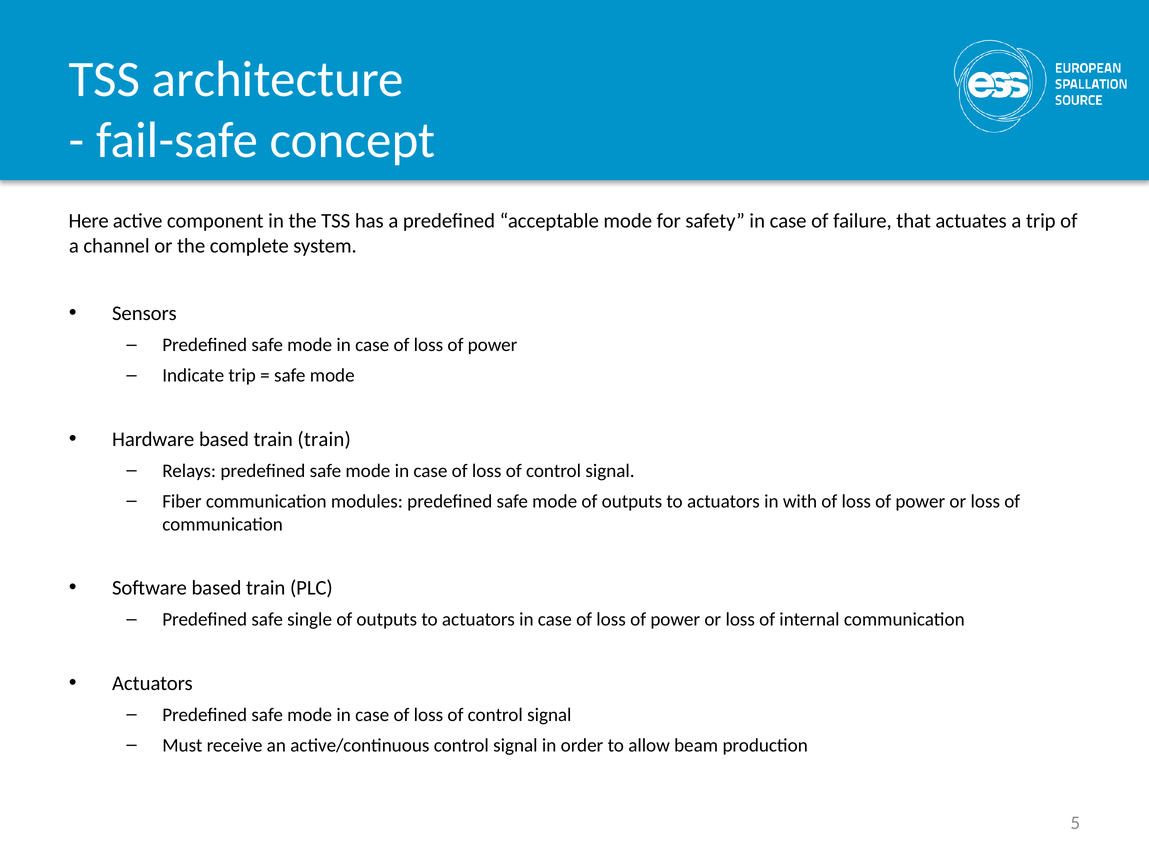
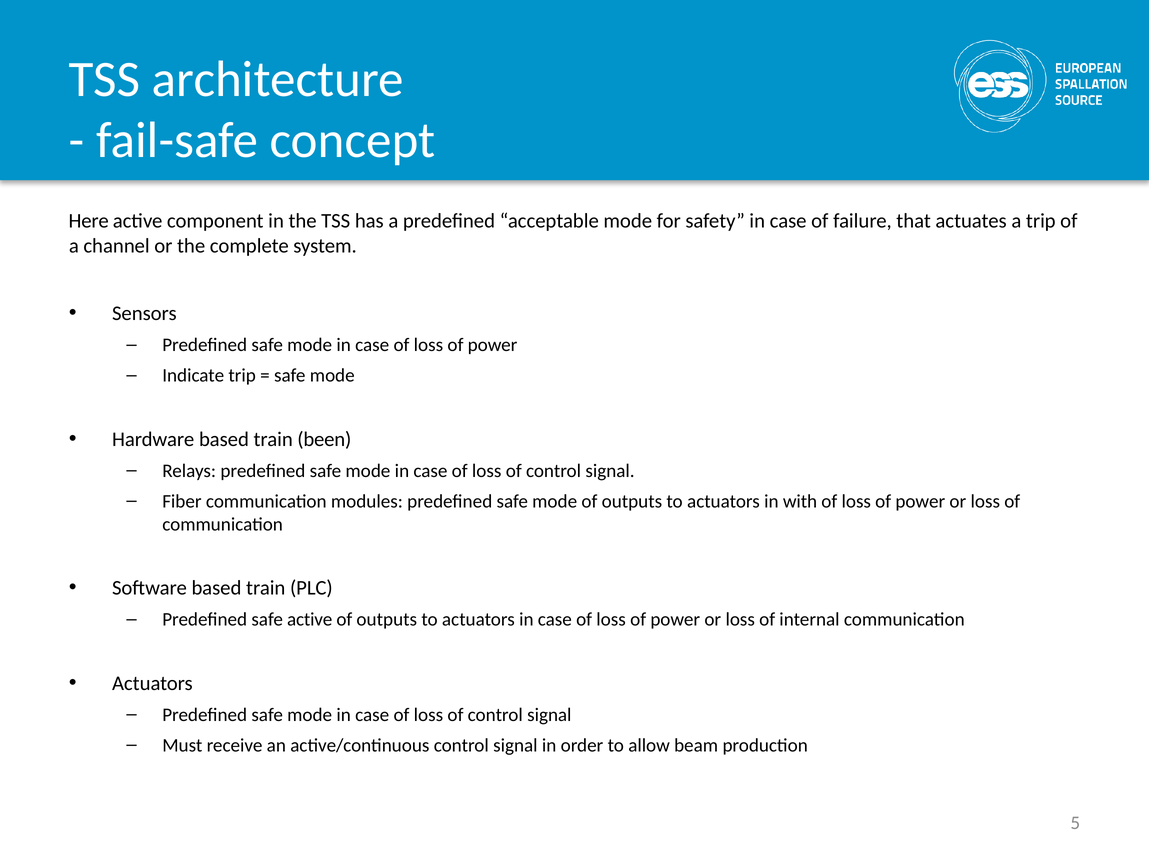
train train: train -> been (324, 439)
safe single: single -> active (310, 619)
